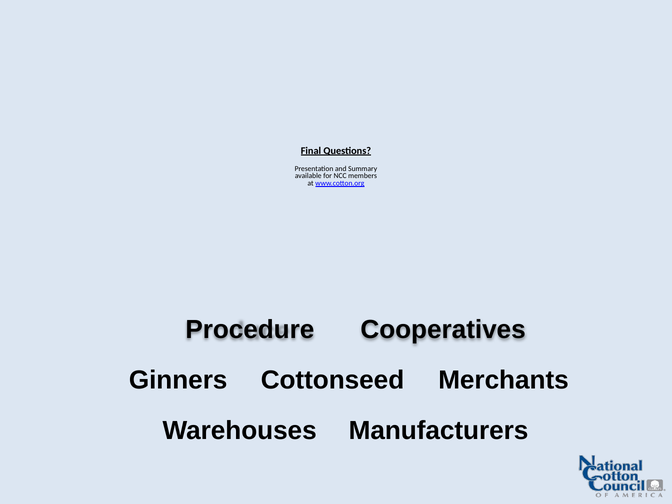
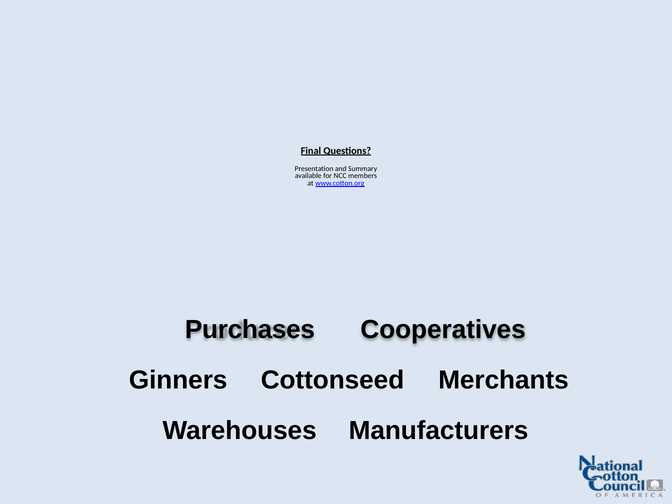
Procedure: Procedure -> Purchases (250, 330)
